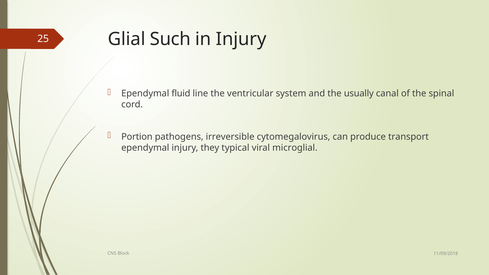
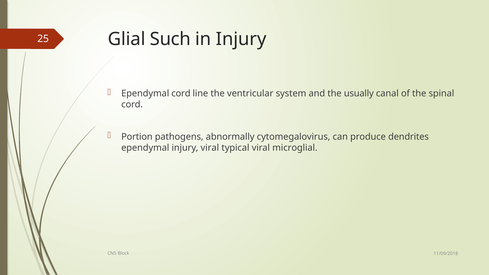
Ependymal fluid: fluid -> cord (181, 94)
irreversible: irreversible -> abnormally (230, 137)
transport: transport -> dendrites (409, 137)
injury they: they -> viral (210, 148)
